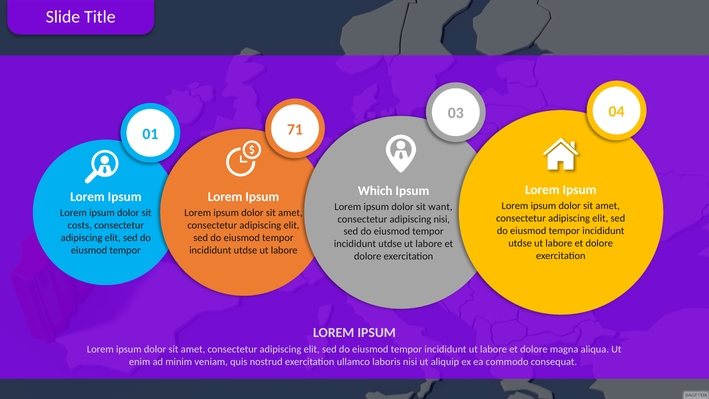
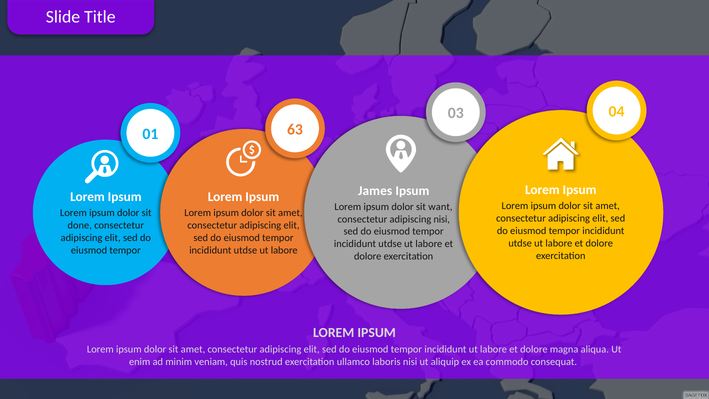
71: 71 -> 63 (295, 129)
Which: Which -> James (375, 191)
costs: costs -> done (80, 225)
